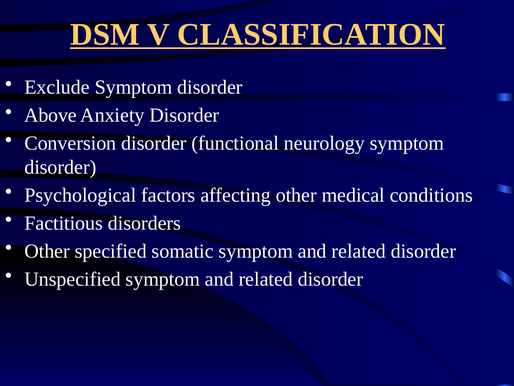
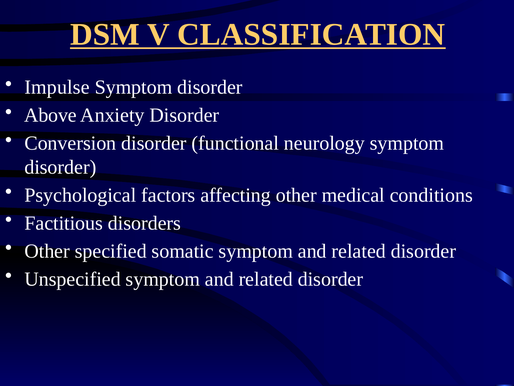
Exclude: Exclude -> Impulse (57, 87)
